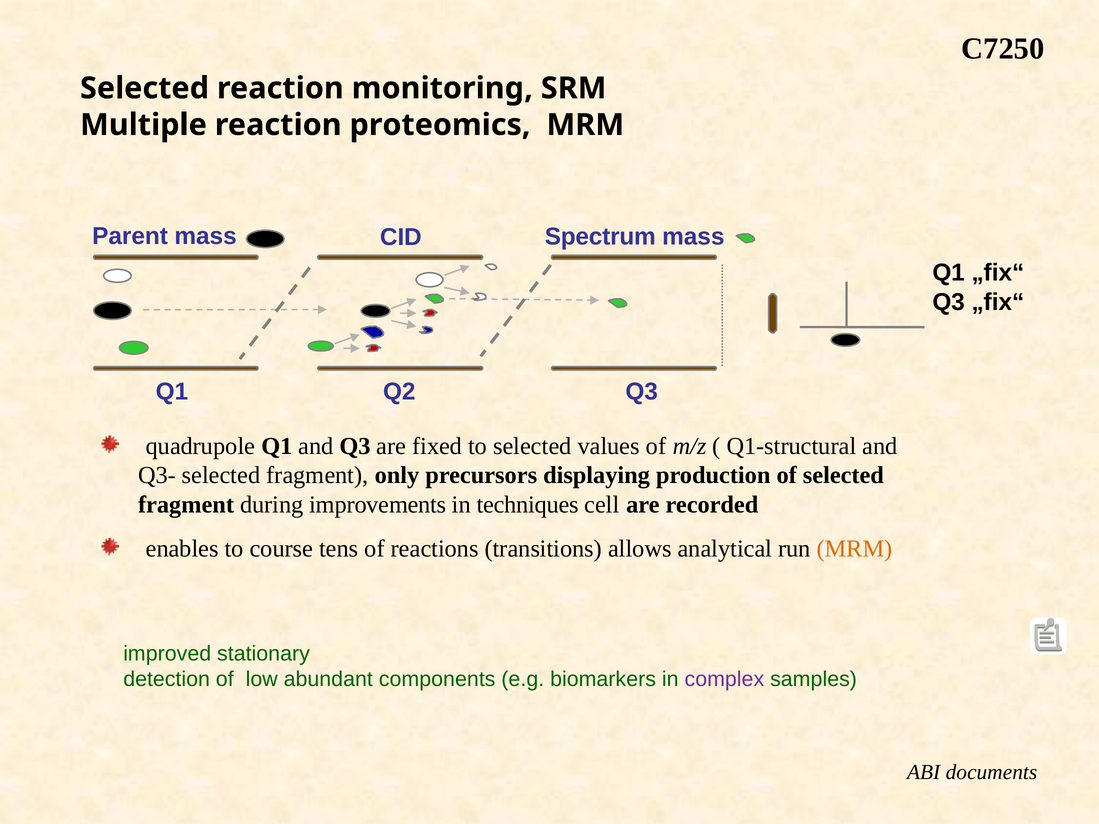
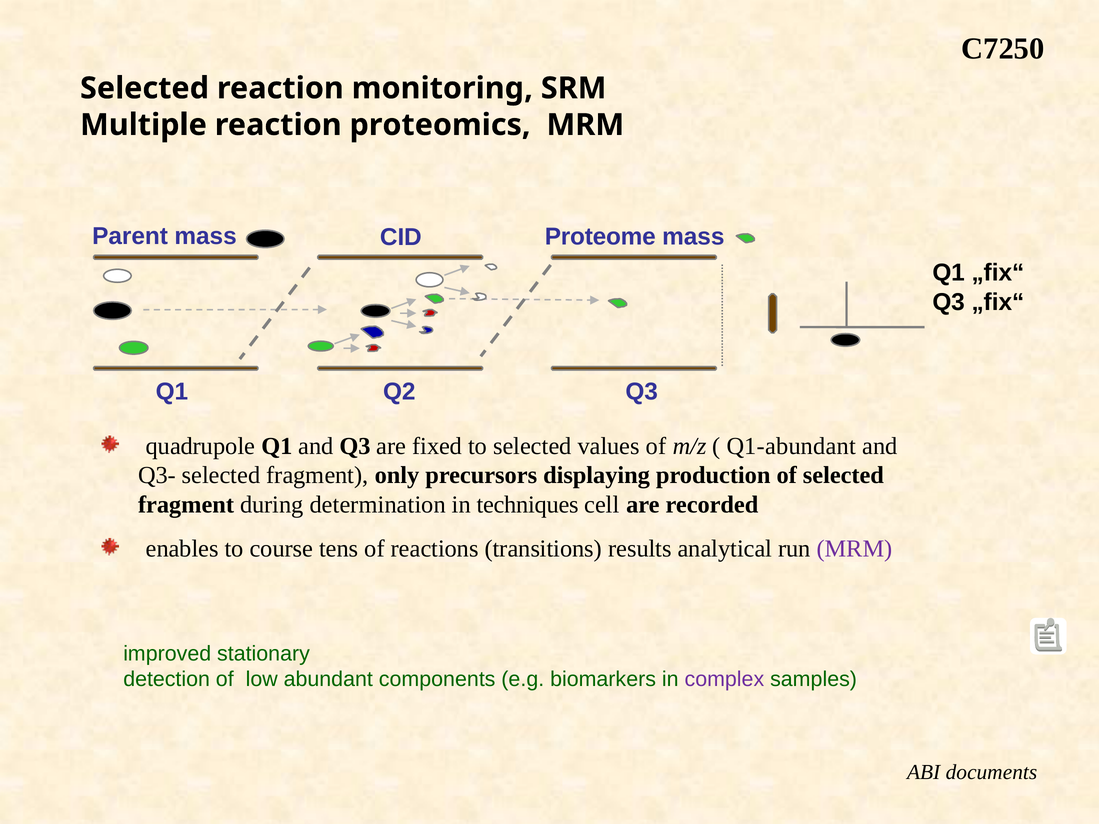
Spectrum: Spectrum -> Proteome (600, 237)
Q1-structural: Q1-structural -> Q1-abundant (791, 446)
improvements: improvements -> determination (378, 505)
allows: allows -> results (640, 549)
MRM colour: orange -> purple (855, 549)
